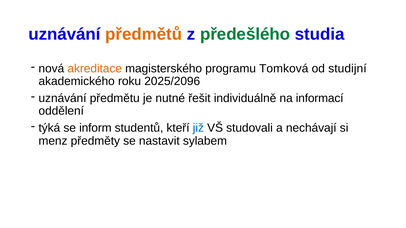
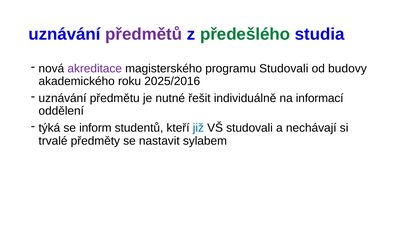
předmětů colour: orange -> purple (144, 34)
akreditace colour: orange -> purple (95, 69)
programu Tomková: Tomková -> Studovali (284, 69)
studijní: studijní -> budovy (347, 69)
2025/2096: 2025/2096 -> 2025/2016 (172, 81)
menz: menz -> trvalé (53, 141)
